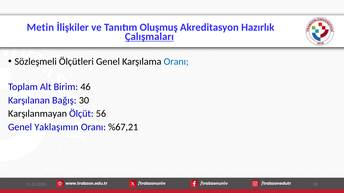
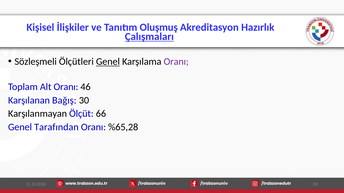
Metin: Metin -> Kişisel (40, 27)
Genel underline: none -> present (108, 62)
Oranı colour: blue -> purple (176, 62)
Alt Birim: Birim -> Oranı (66, 87)
56: 56 -> 66 (101, 114)
Yaklaşımın: Yaklaşımın -> Tarafından (56, 127)
%67,21: %67,21 -> %65,28 (123, 127)
